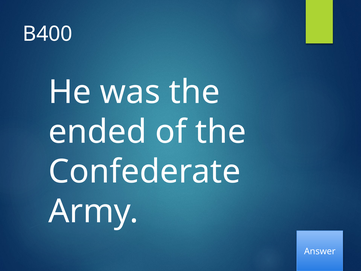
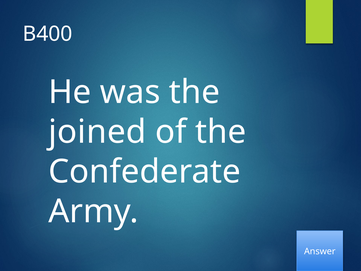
ended: ended -> joined (97, 132)
